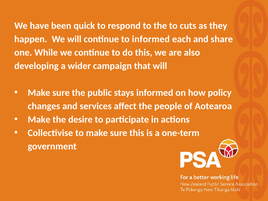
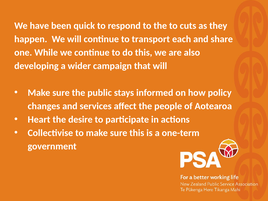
to informed: informed -> transport (151, 39)
Make: Make -> Heart (39, 119)
